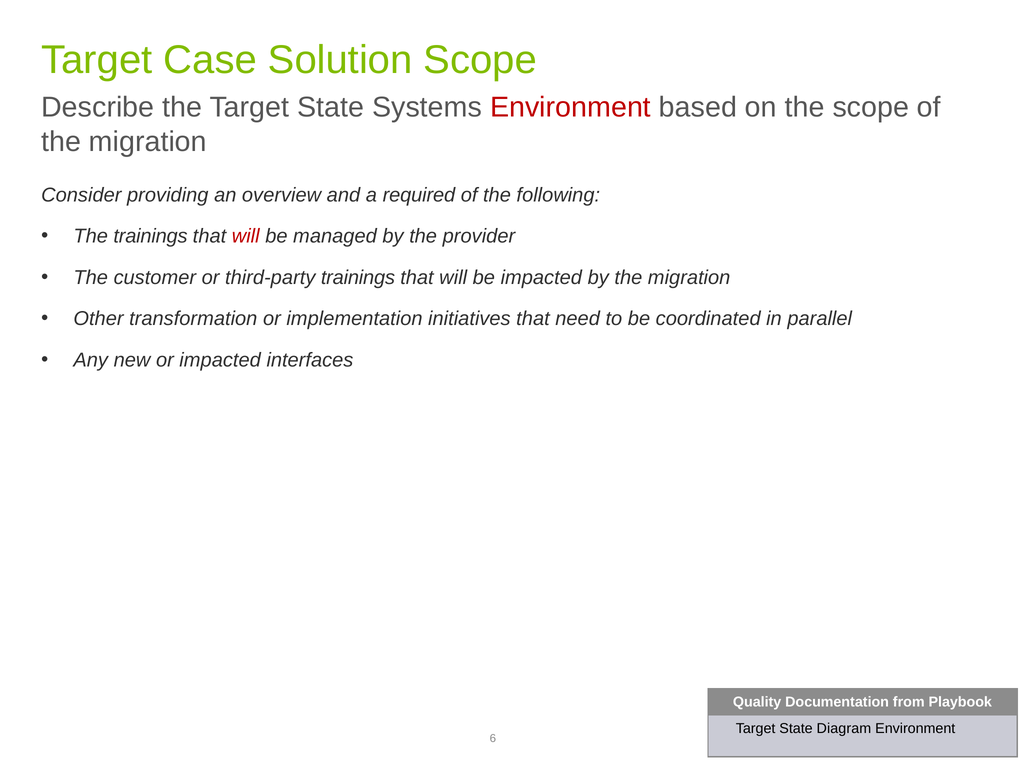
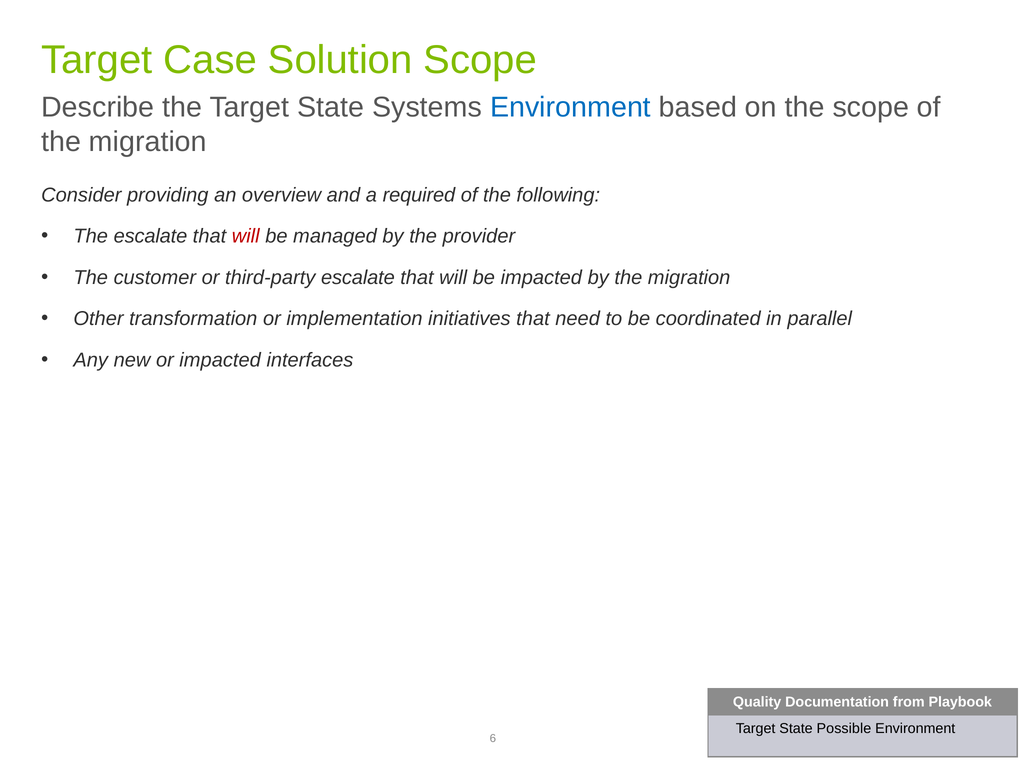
Environment colour: red -> blue (570, 107)
The trainings: trainings -> escalate (150, 236)
third-party trainings: trainings -> escalate (358, 278)
Diagram: Diagram -> Possible (844, 729)
